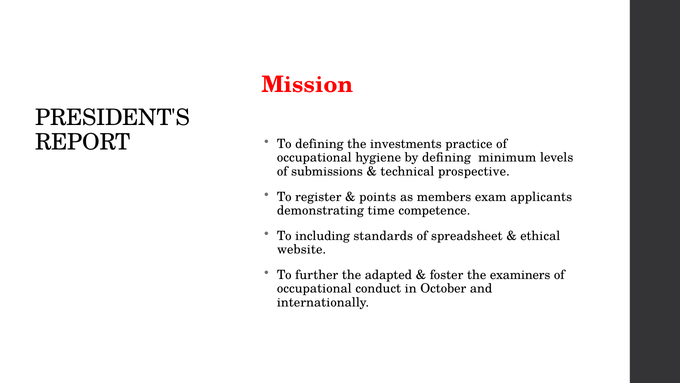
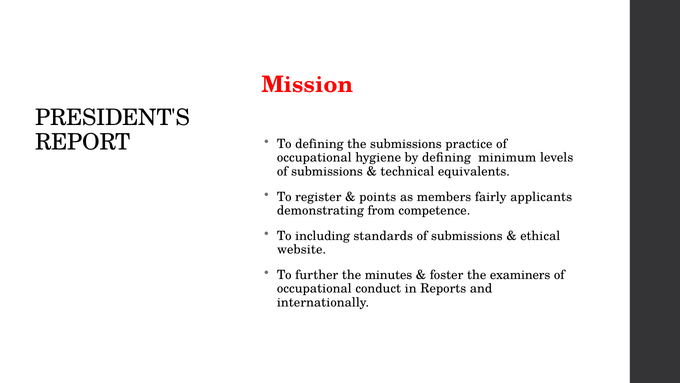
the investments: investments -> submissions (406, 144)
prospective: prospective -> equivalents (474, 171)
exam: exam -> fairly (491, 197)
time: time -> from (381, 210)
standards of spreadsheet: spreadsheet -> submissions (467, 236)
adapted: adapted -> minutes (388, 275)
October: October -> Reports (443, 288)
